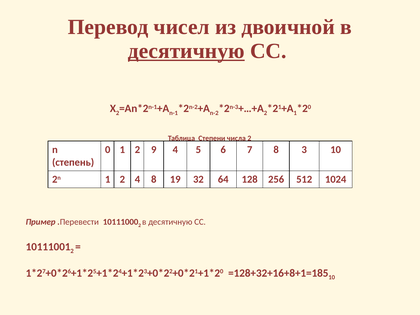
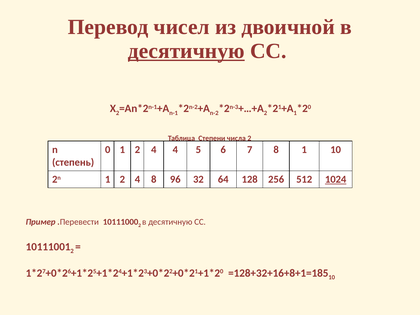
0 1 2 9: 9 -> 4 (154, 150)
8 3: 3 -> 1 (304, 150)
19: 19 -> 96 (175, 179)
1024 underline: none -> present (336, 179)
